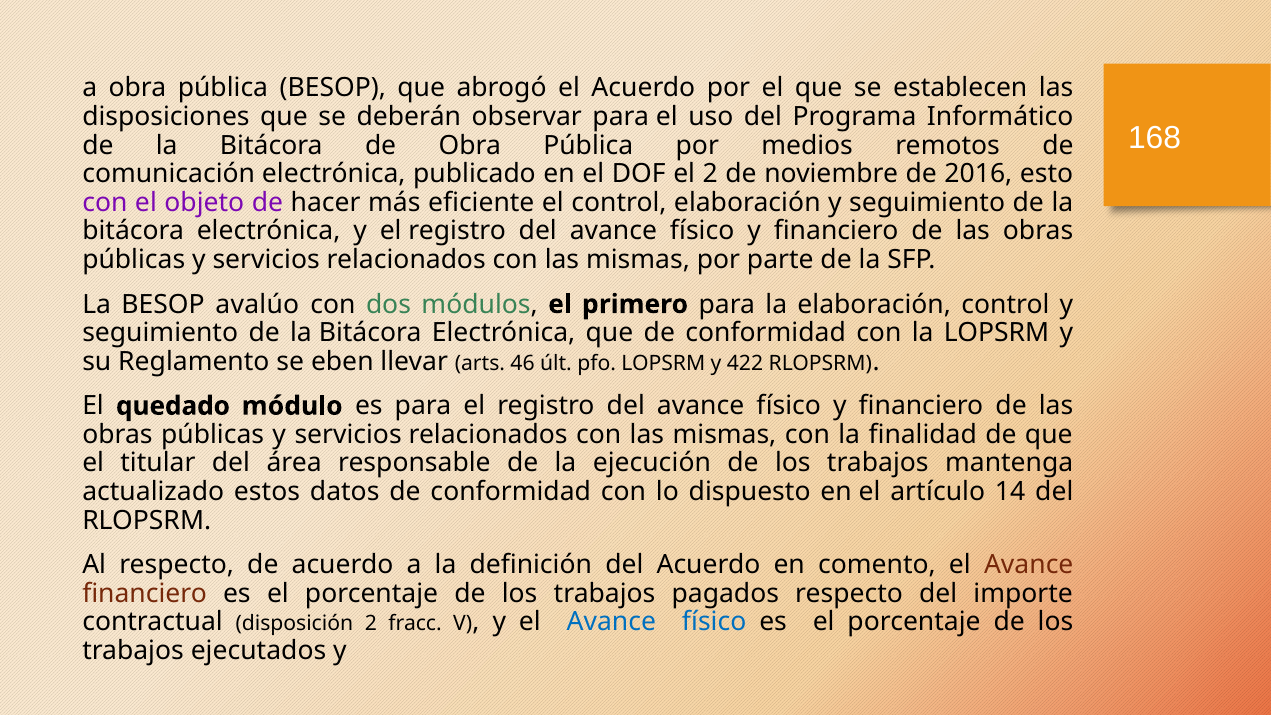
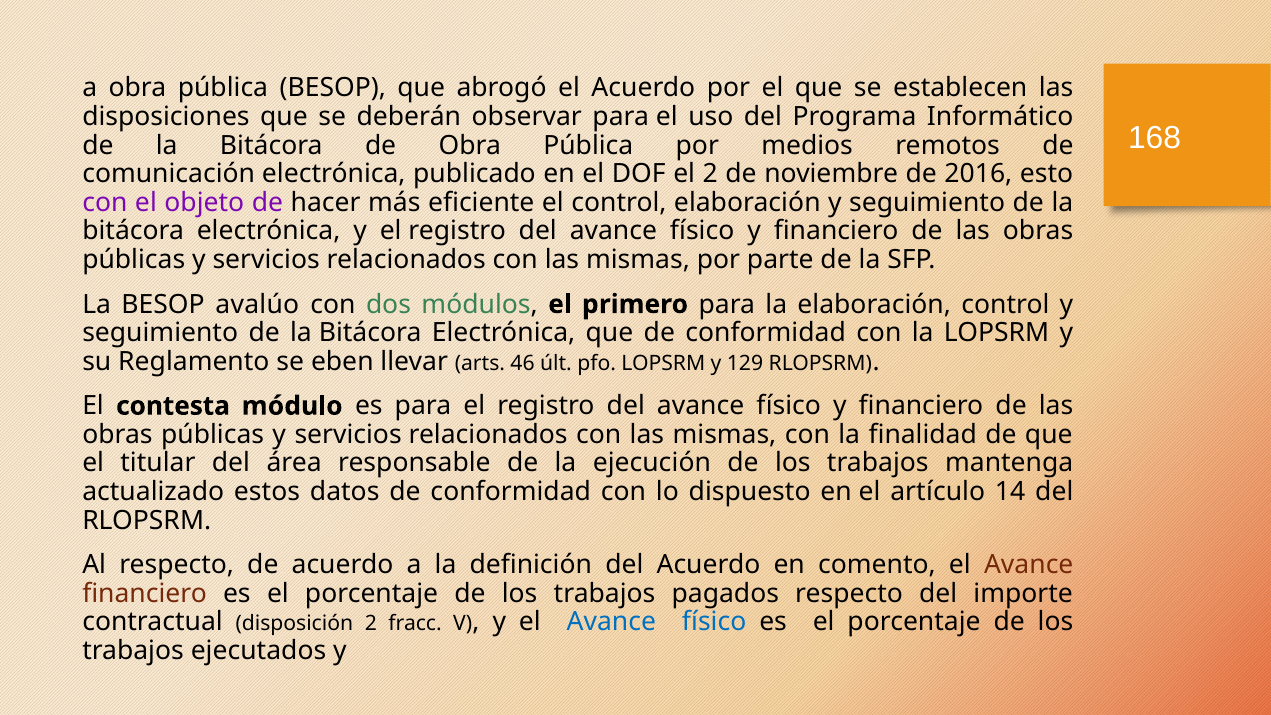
422: 422 -> 129 (745, 363)
quedado: quedado -> contesta (173, 406)
